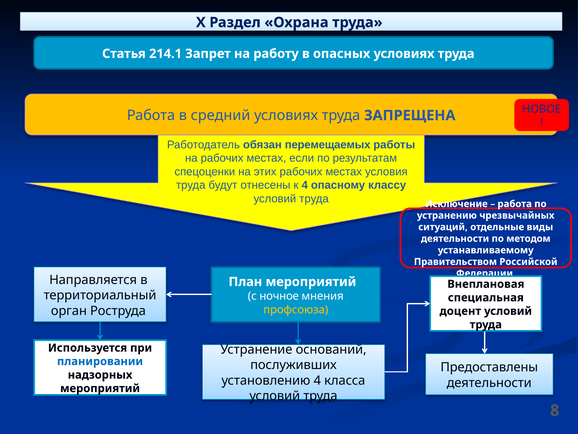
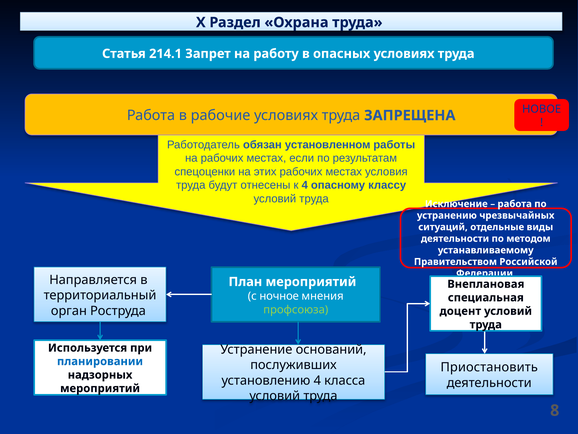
средний: средний -> рабочие (221, 115)
перемещаемых: перемещаемых -> установленном (328, 144)
профсоюза colour: yellow -> light green (296, 309)
Предоставлены: Предоставлены -> Приостановить (489, 367)
